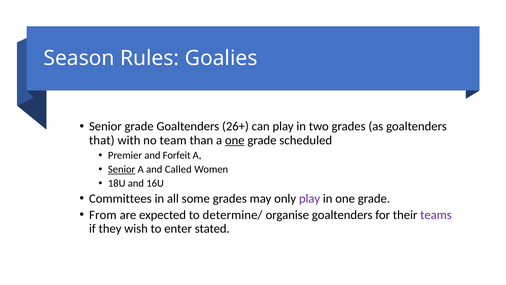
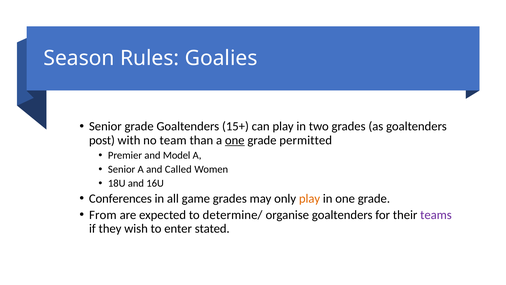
26+: 26+ -> 15+ (235, 126)
that: that -> post (102, 140)
scheduled: scheduled -> permitted (306, 140)
Forfeit: Forfeit -> Model (177, 155)
Senior underline: present -> none (122, 169)
Committees: Committees -> Conferences (120, 198)
some: some -> game (196, 198)
play colour: purple -> orange (310, 198)
